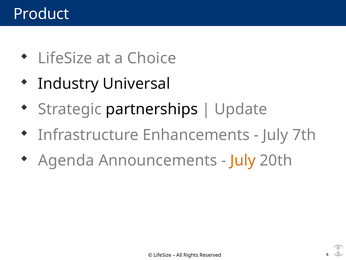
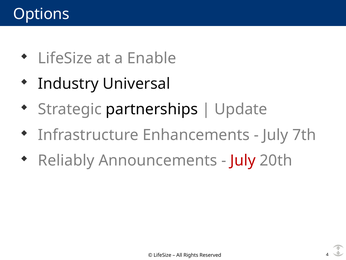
Product: Product -> Options (41, 14)
Choice: Choice -> Enable (152, 58)
Agenda: Agenda -> Reliably (66, 160)
July colour: orange -> red (243, 160)
